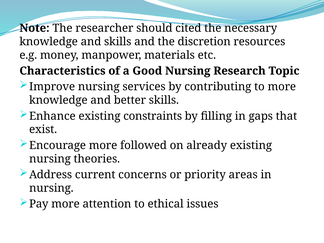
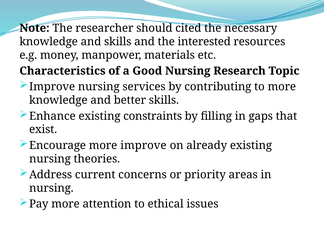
discretion: discretion -> interested (204, 42)
more followed: followed -> improve (143, 145)
